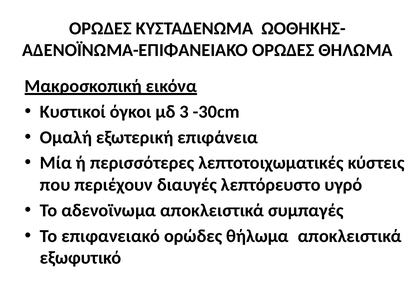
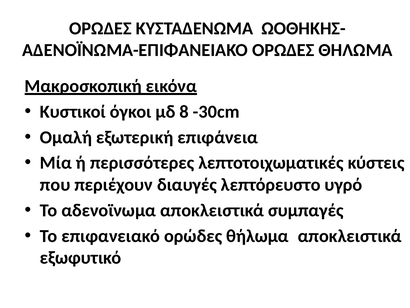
3: 3 -> 8 (184, 112)
